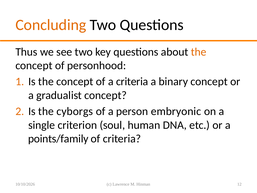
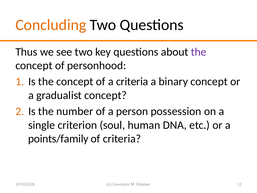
the colour: orange -> purple (199, 52)
cyborgs: cyborgs -> number (75, 111)
embryonic: embryonic -> possession (176, 111)
